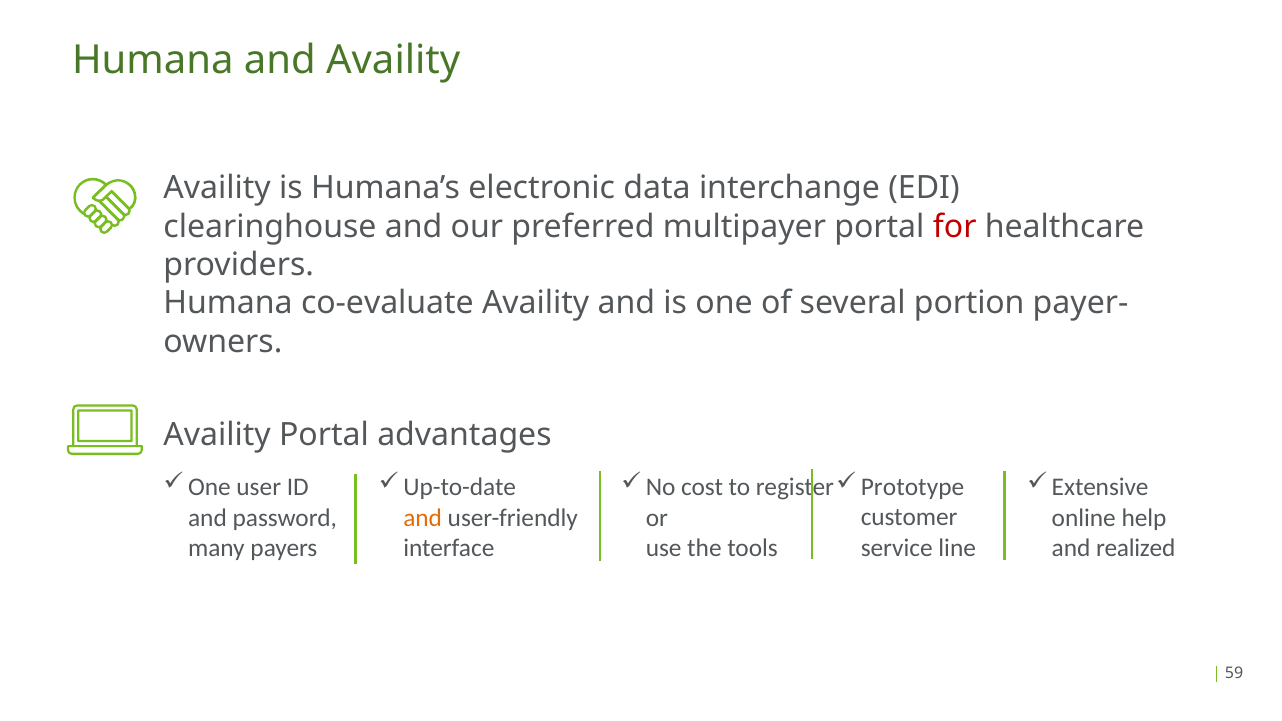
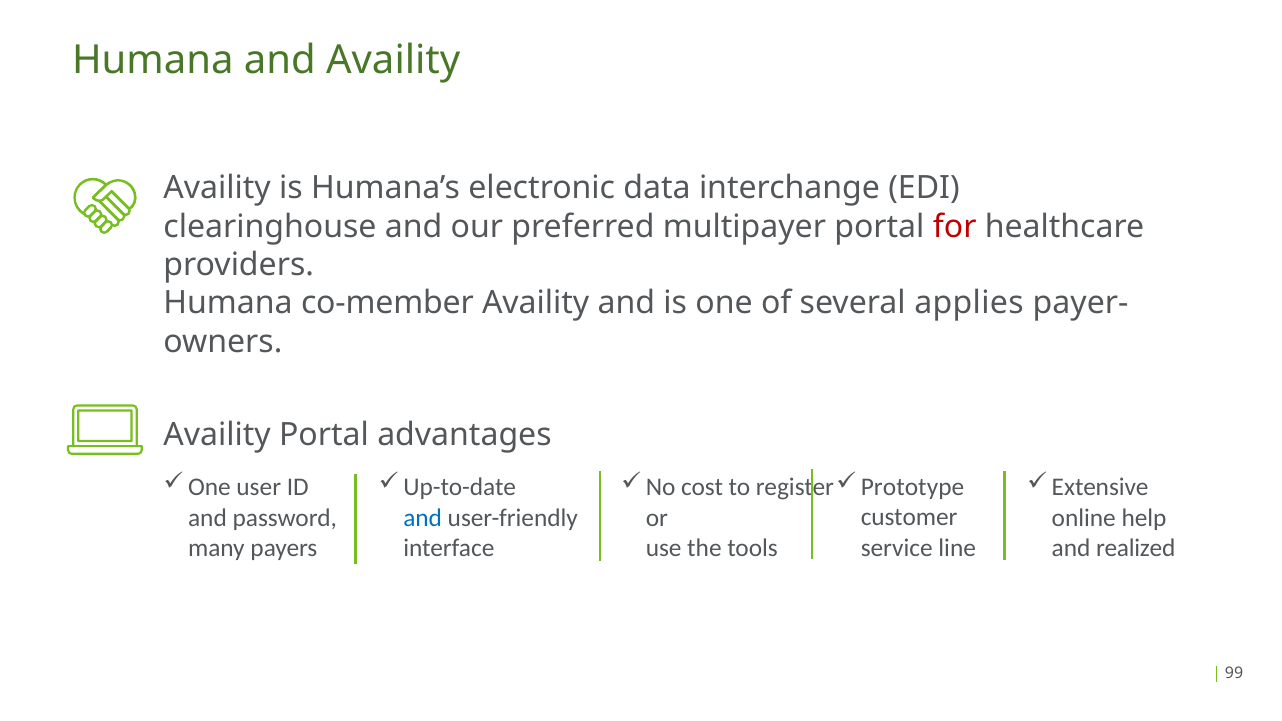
co-evaluate: co-evaluate -> co-member (387, 303)
portion: portion -> applies (969, 303)
and colour: orange -> blue (423, 518)
59: 59 -> 99 (1234, 673)
